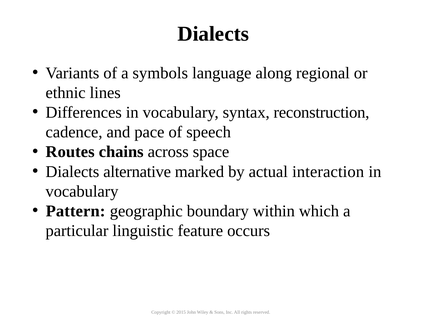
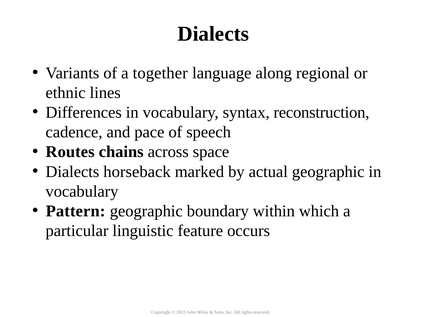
symbols: symbols -> together (160, 73)
alternative: alternative -> horseback (137, 172)
actual interaction: interaction -> geographic (328, 172)
